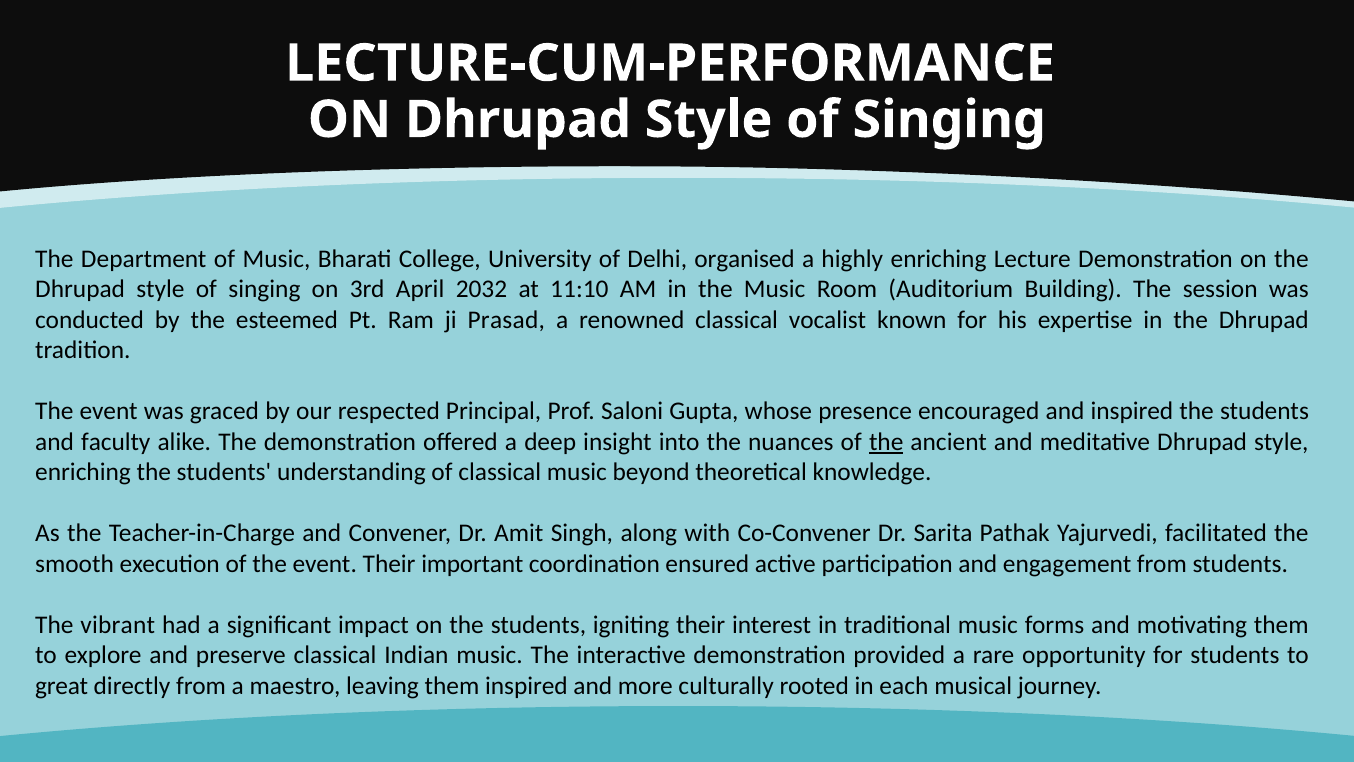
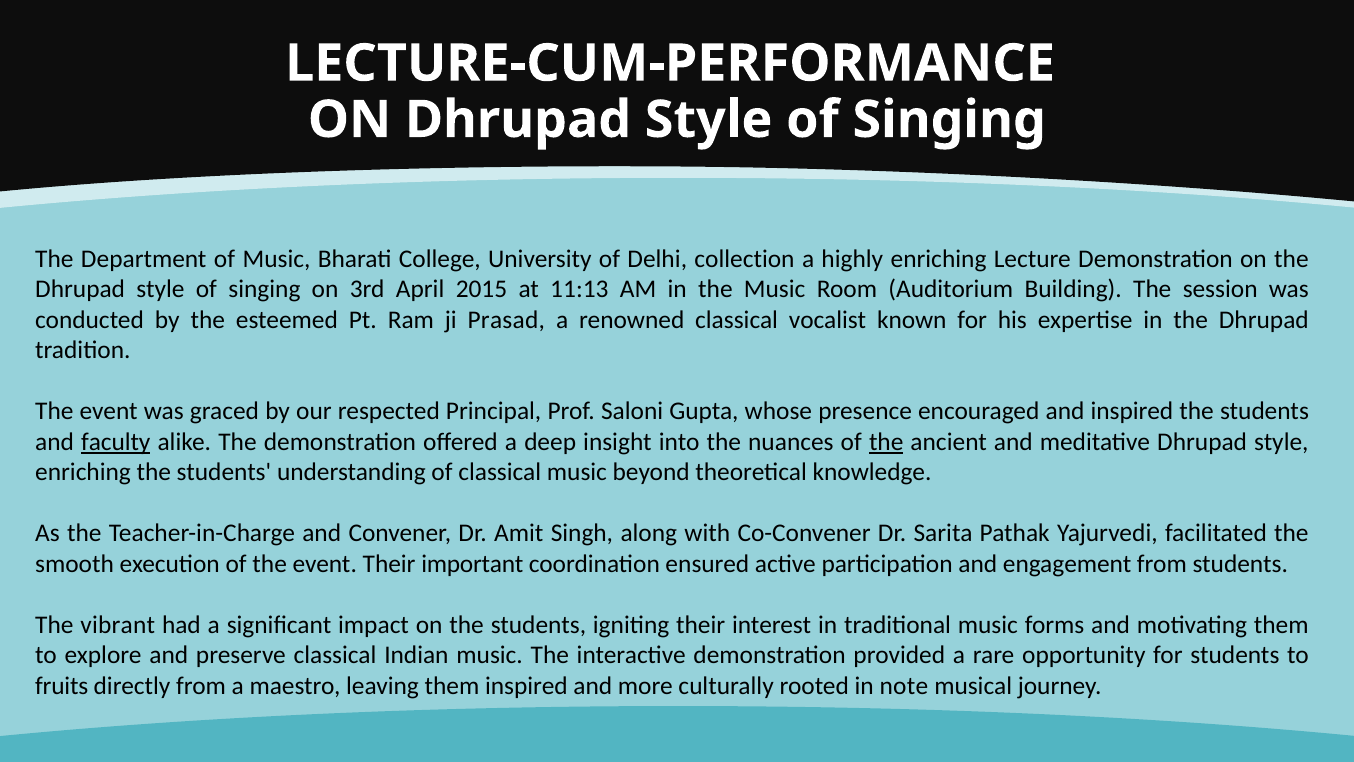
organised: organised -> collection (745, 259)
2032: 2032 -> 2015 (481, 289)
11:10: 11:10 -> 11:13 (579, 289)
faculty underline: none -> present (116, 442)
great: great -> fruits (62, 686)
each: each -> note (904, 686)
